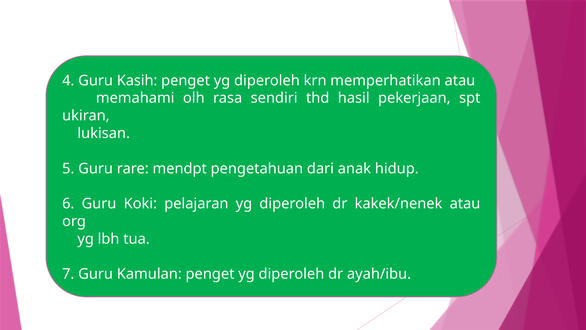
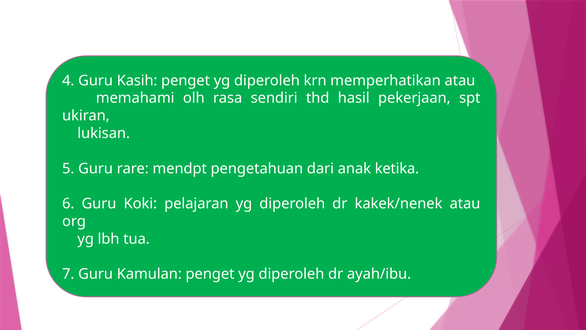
hidup: hidup -> ketika (397, 168)
